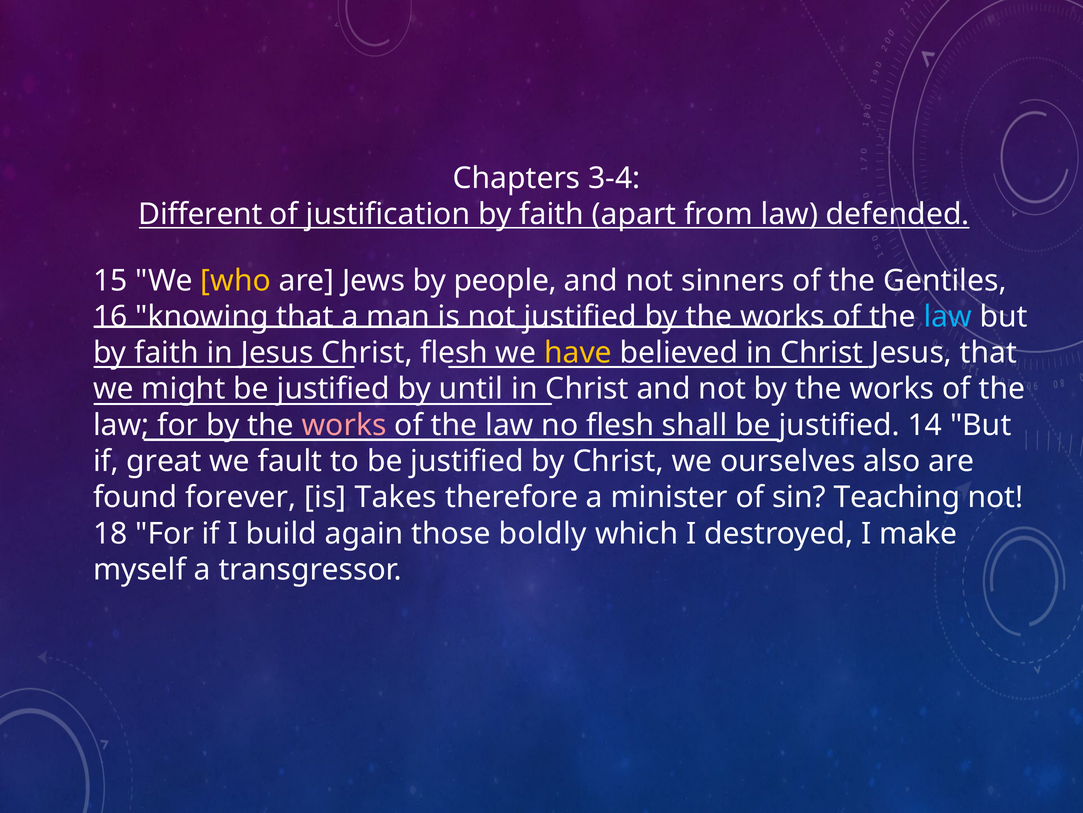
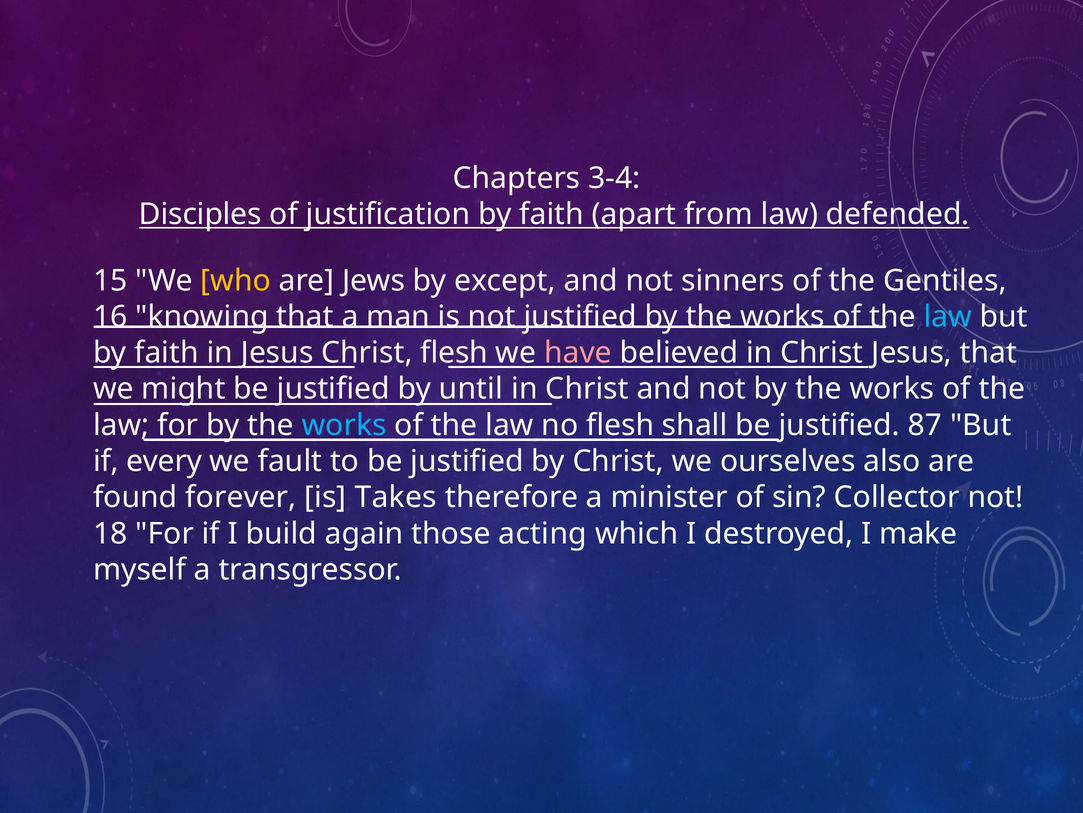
Different: Different -> Disciples (200, 214)
people: people -> except (505, 280)
have colour: yellow -> pink (578, 353)
works colour: pink -> light blue (344, 425)
14: 14 -> 87 (925, 425)
great: great -> every (164, 461)
Teaching: Teaching -> Collector (897, 497)
boldly: boldly -> acting (543, 533)
